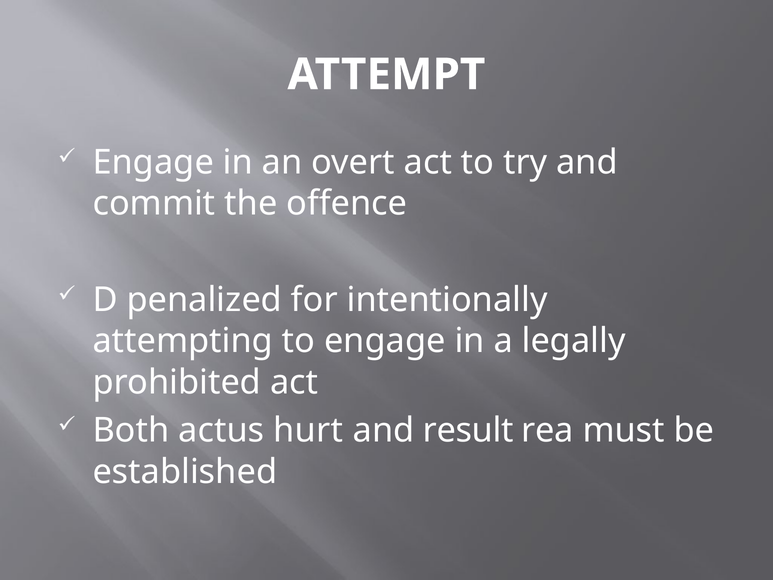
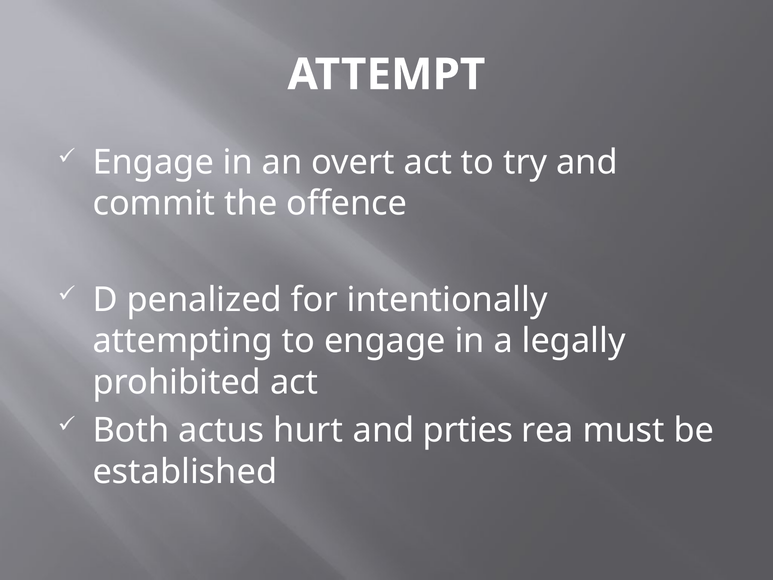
result: result -> prties (468, 430)
